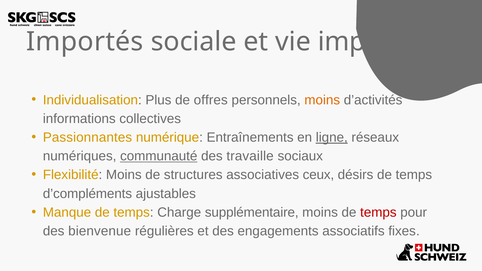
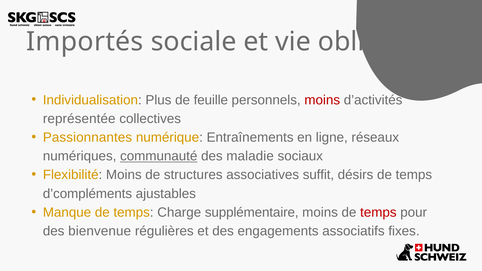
implication: implication -> obligatoire (386, 42)
offres: offres -> feuille (211, 100)
moins colour: orange -> red (322, 100)
informations: informations -> représentée (79, 119)
ligne underline: present -> none (332, 137)
travaille: travaille -> maladie (250, 156)
ceux: ceux -> suffit (318, 175)
